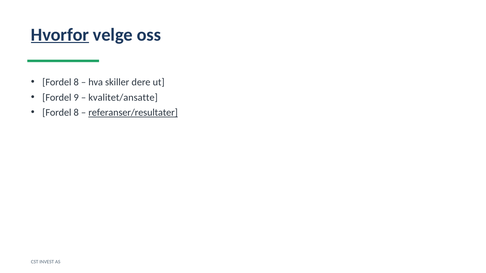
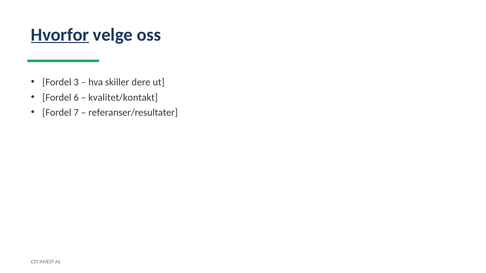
8: 8 -> 3 (76, 82)
9: 9 -> 6 (76, 98)
kvalitet/ansatte: kvalitet/ansatte -> kvalitet/kontakt (123, 98)
8: 8 -> 7 (76, 113)
referanser/resultater underline: present -> none (133, 113)
